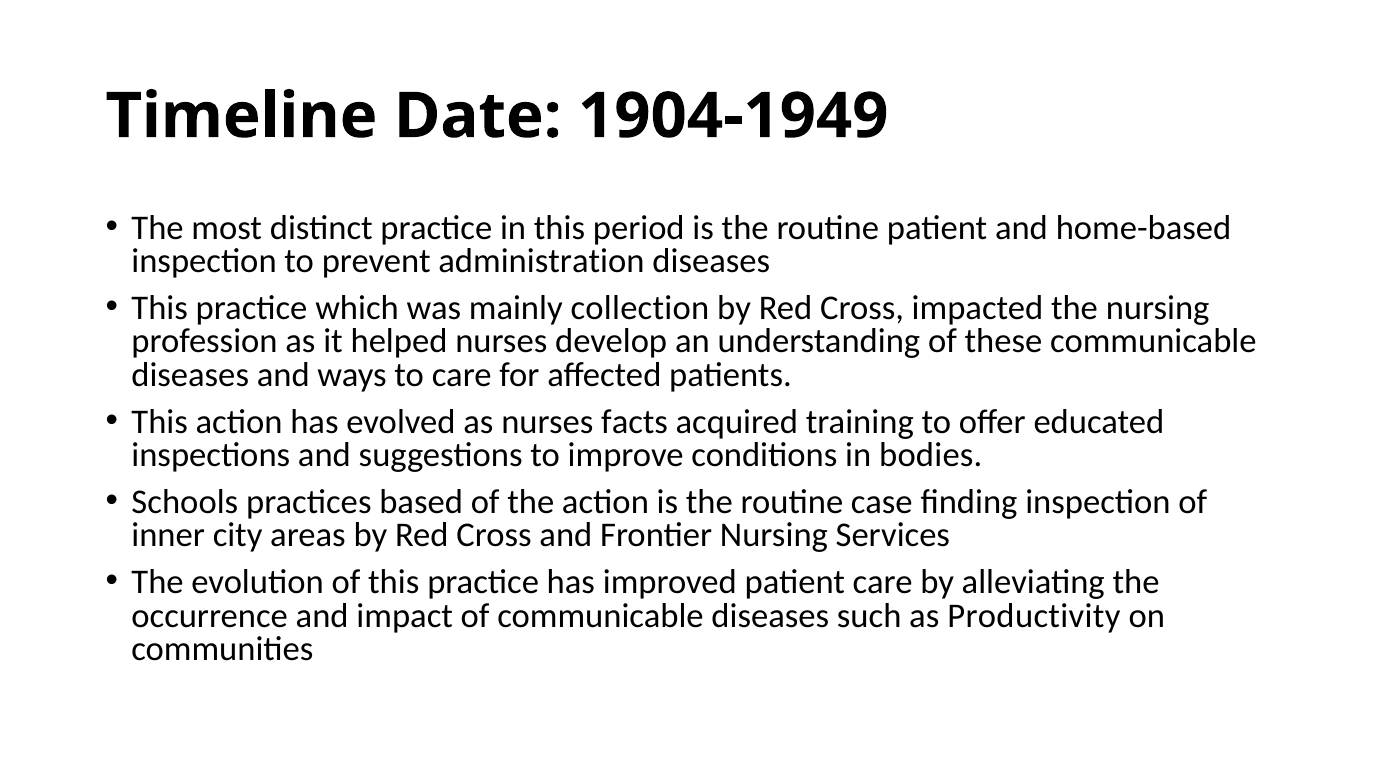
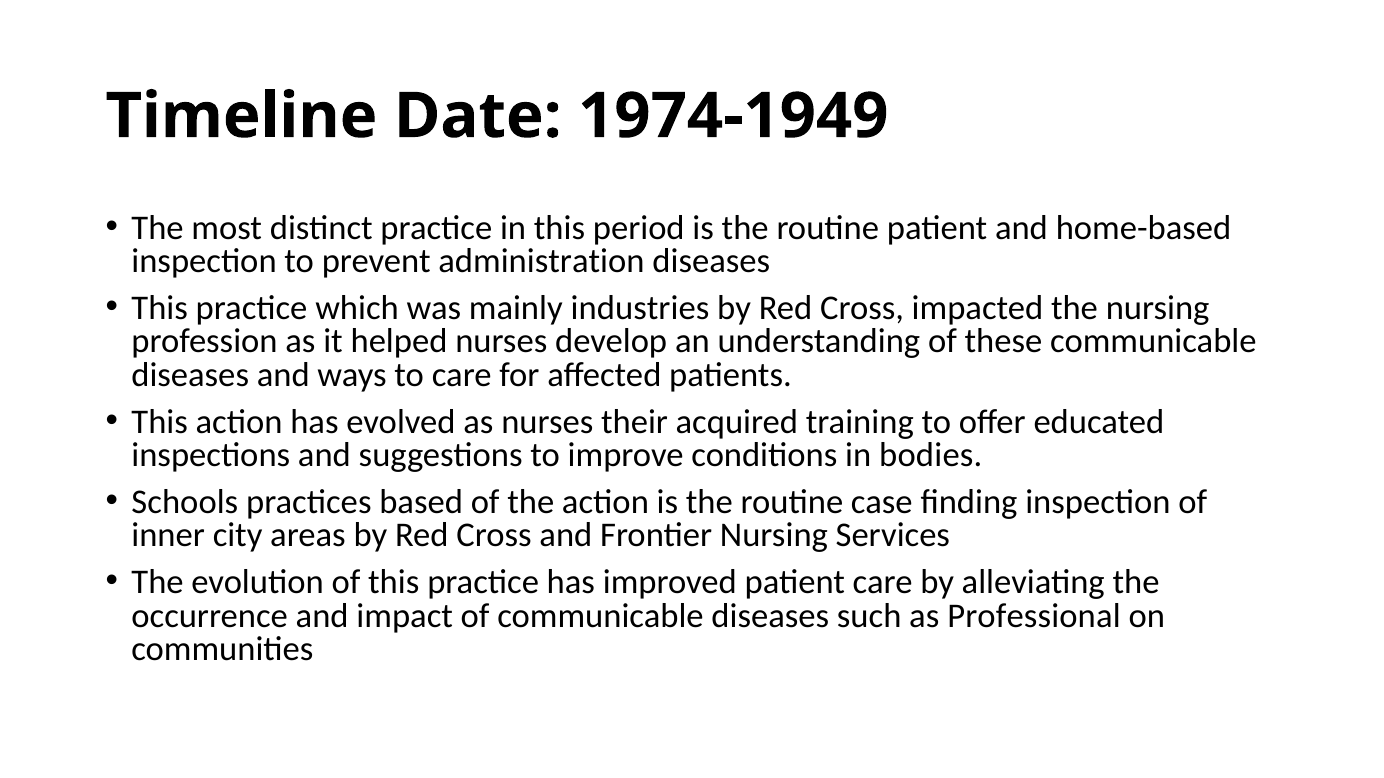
1904-1949: 1904-1949 -> 1974-1949 (733, 116)
collection: collection -> industries (640, 308)
facts: facts -> their (635, 422)
Productivity: Productivity -> Professional (1034, 616)
